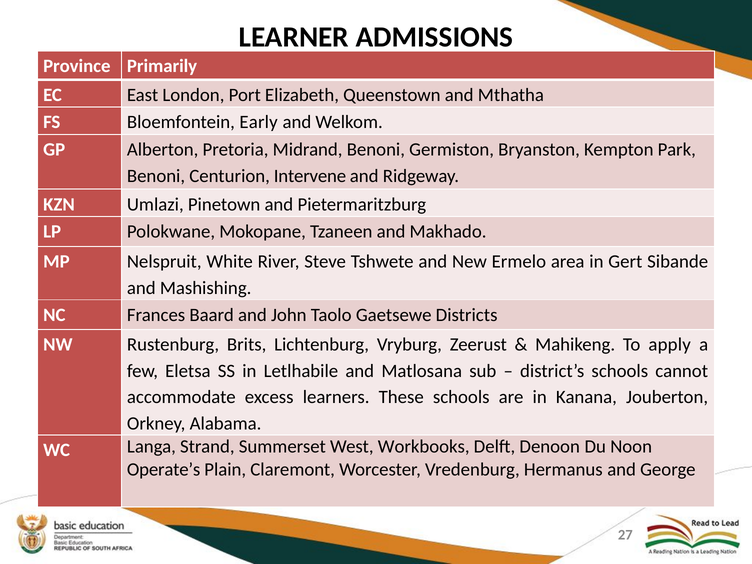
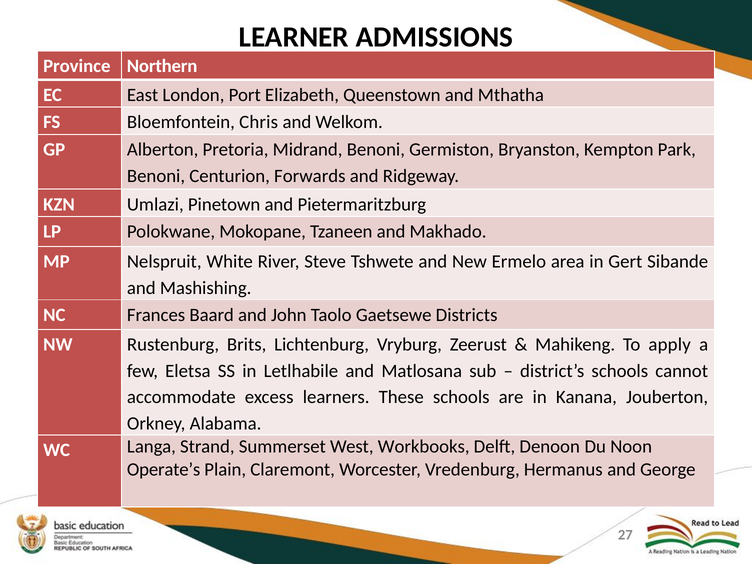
Primarily: Primarily -> Northern (162, 66)
Early: Early -> Chris (259, 122)
Intervene: Intervene -> Forwards (310, 176)
